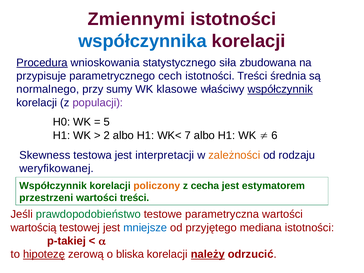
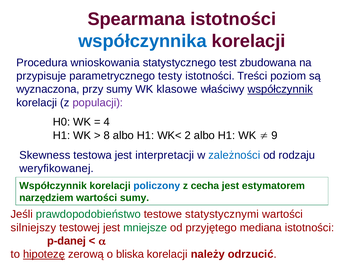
Zmiennymi: Zmiennymi -> Spearmana (136, 19)
Procedura underline: present -> none (42, 63)
siła: siła -> test (228, 63)
cech: cech -> testy (170, 76)
średnia: średnia -> poziom (288, 76)
normalnego: normalnego -> wyznaczona (48, 89)
5: 5 -> 4 (107, 122)
2: 2 -> 8 (107, 135)
7: 7 -> 2 (188, 135)
6: 6 -> 9 (274, 135)
zależności colour: orange -> blue (234, 155)
policzony colour: orange -> blue (157, 186)
przestrzeni: przestrzeni -> narzędziem (46, 198)
wartości treści: treści -> sumy (135, 198)
parametryczna: parametryczna -> statystycznymi (222, 214)
wartością: wartością -> silniejszy (33, 228)
mniejsze colour: blue -> green (145, 228)
p-takiej: p-takiej -> p-danej (67, 241)
należy underline: present -> none (208, 254)
